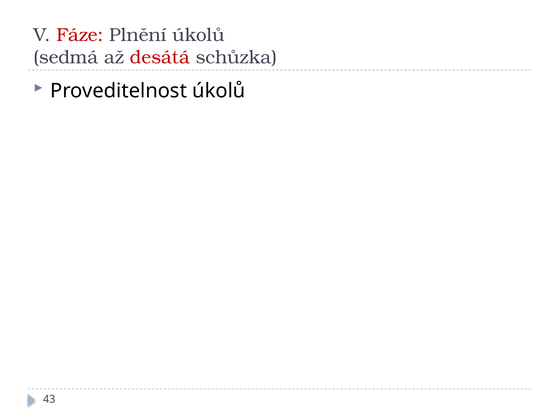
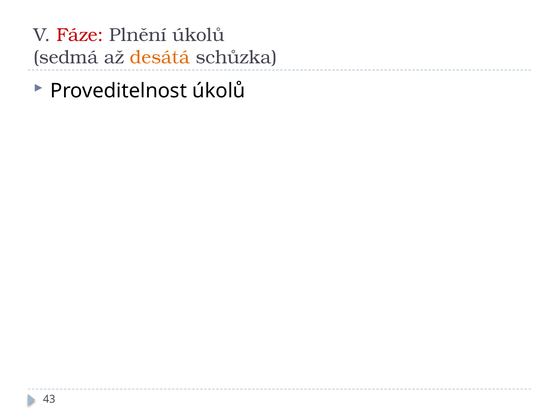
desátá colour: red -> orange (160, 57)
